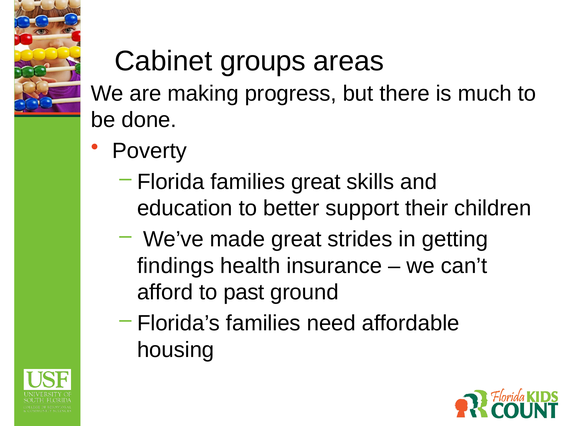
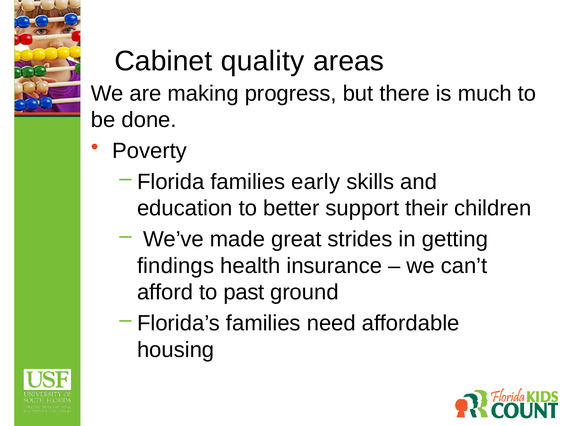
groups: groups -> quality (263, 61)
families great: great -> early (316, 182)
